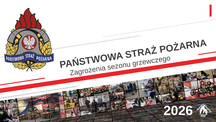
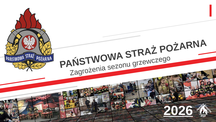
2026 underline: none -> present (178, 110)
